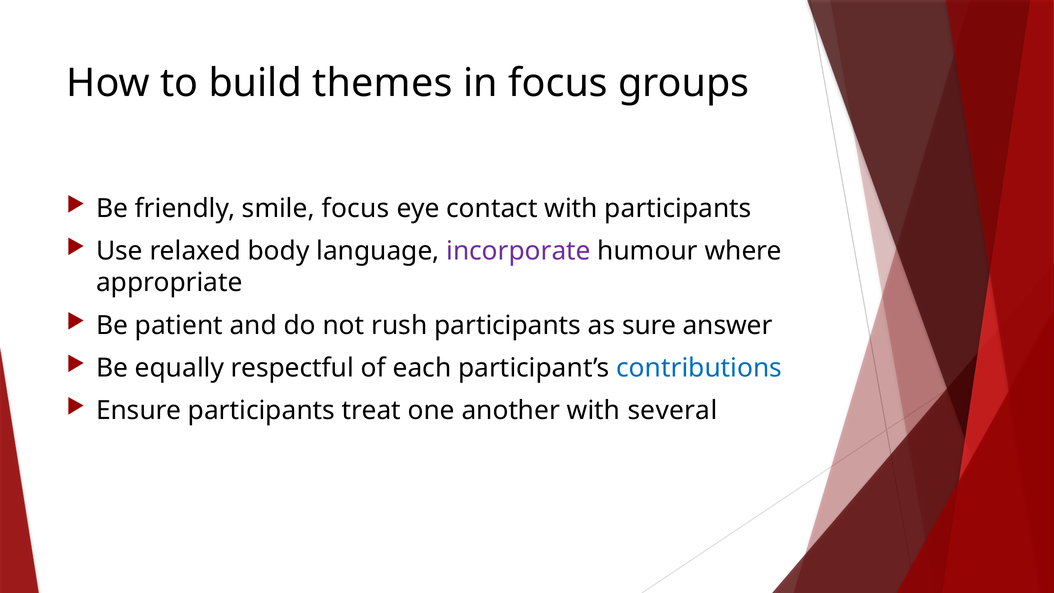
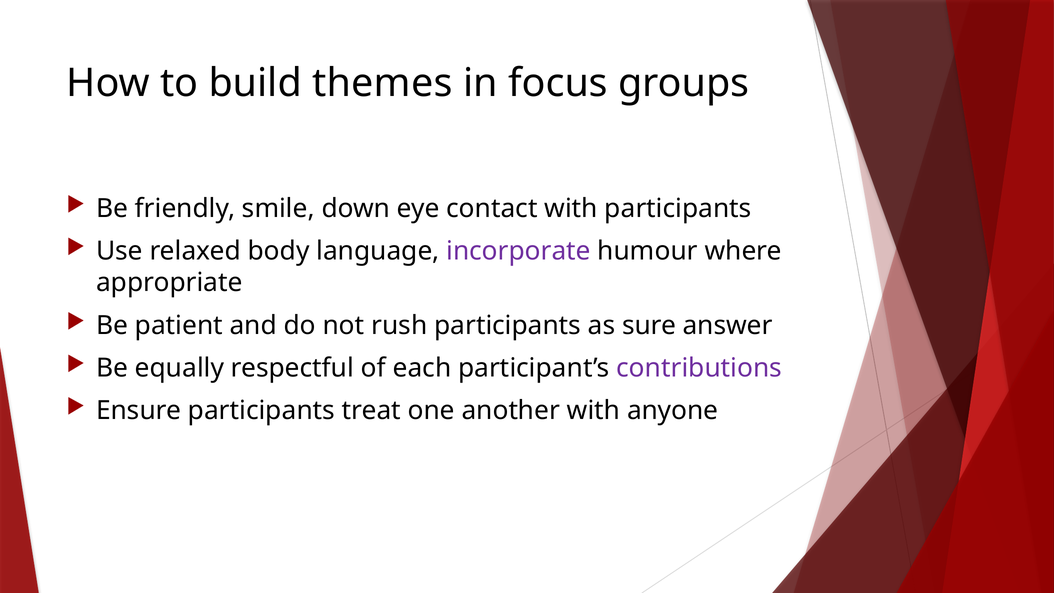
smile focus: focus -> down (356, 208)
contributions colour: blue -> purple (699, 368)
several: several -> anyone (673, 410)
